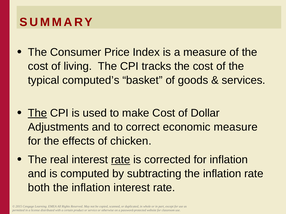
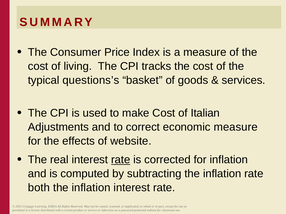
computed’s: computed’s -> questions’s (91, 80)
The underline: present -> none (37, 113)
Dollar: Dollar -> Italian (205, 113)
of chicken: chicken -> website (131, 141)
